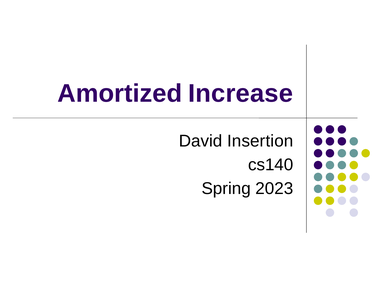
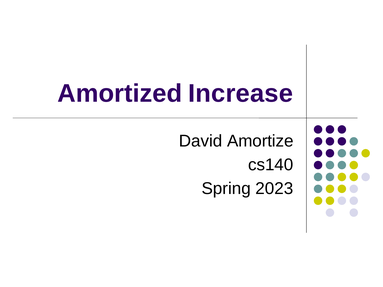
Insertion: Insertion -> Amortize (260, 141)
